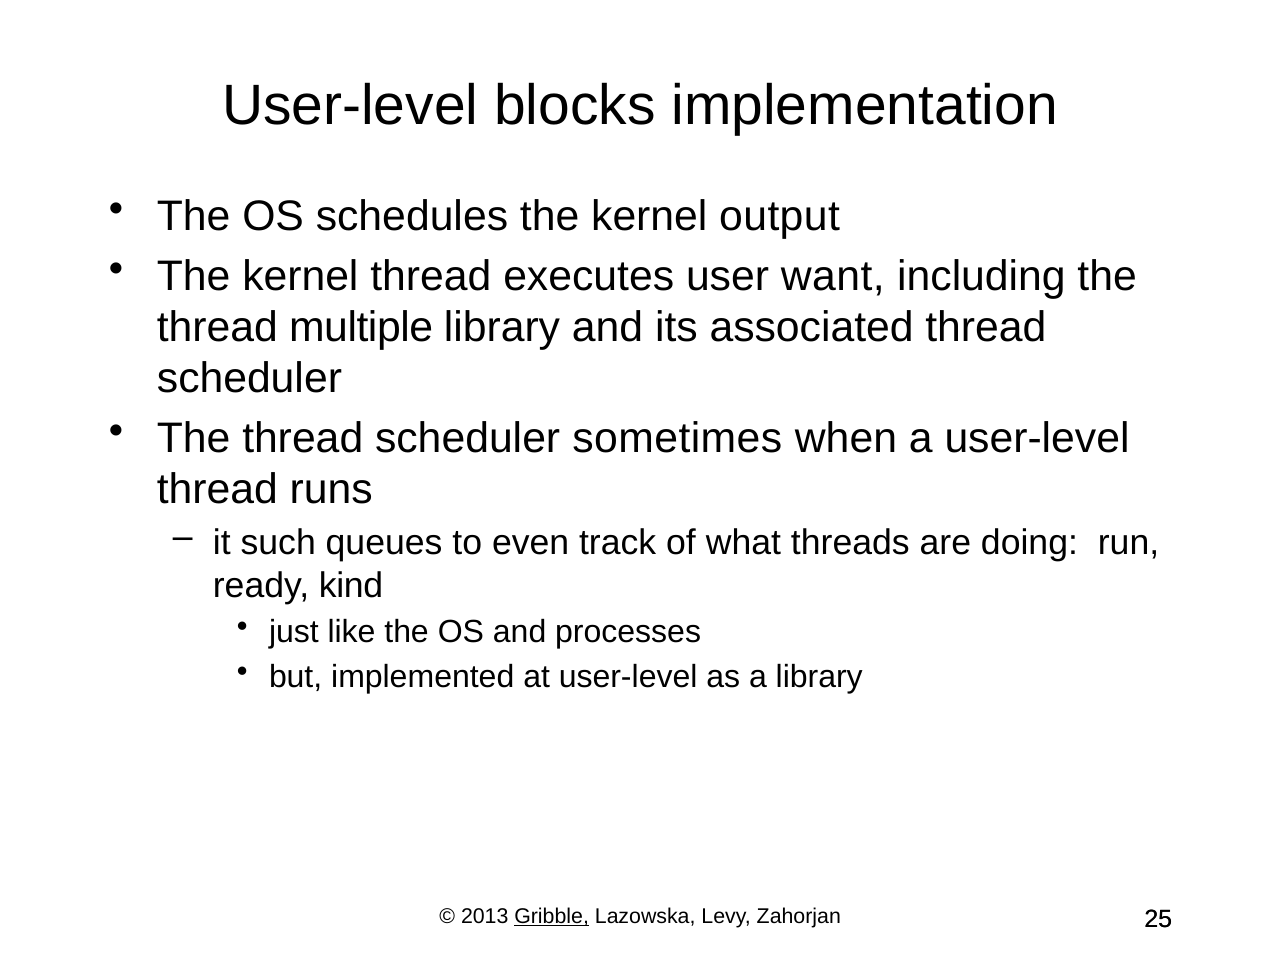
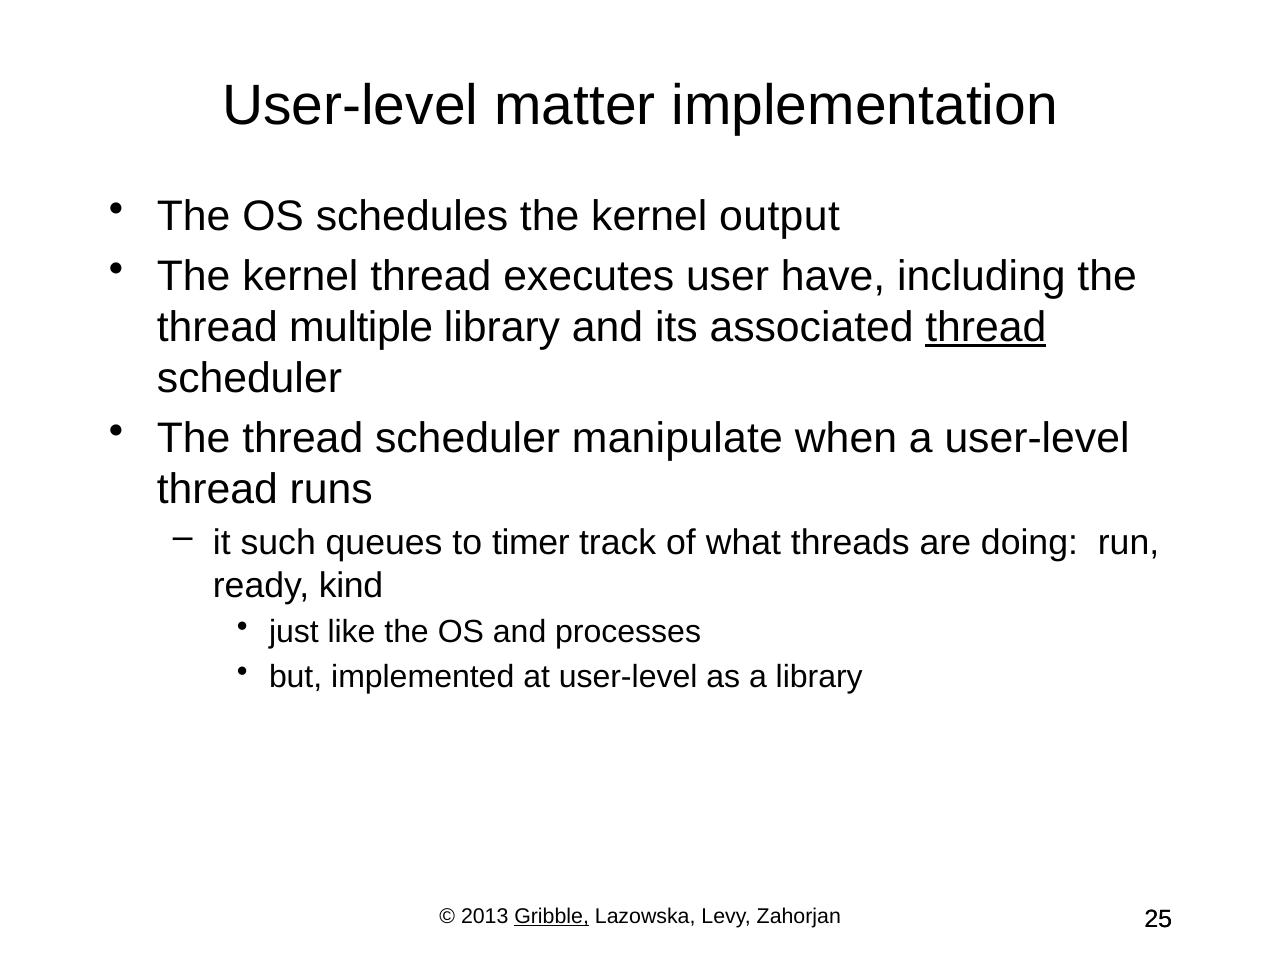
blocks: blocks -> matter (575, 105)
want: want -> have (833, 276)
thread underline: none -> present (986, 327)
sometimes: sometimes -> manipulate (677, 438)
even: even -> timer (531, 543)
